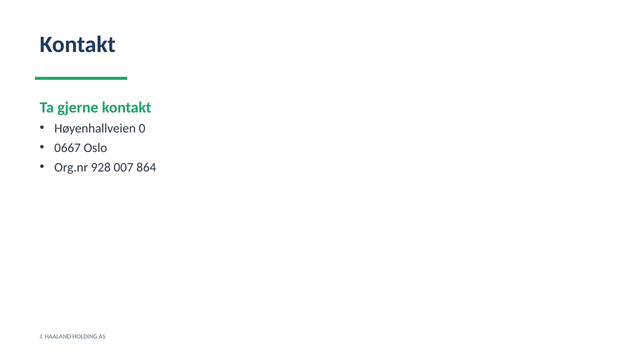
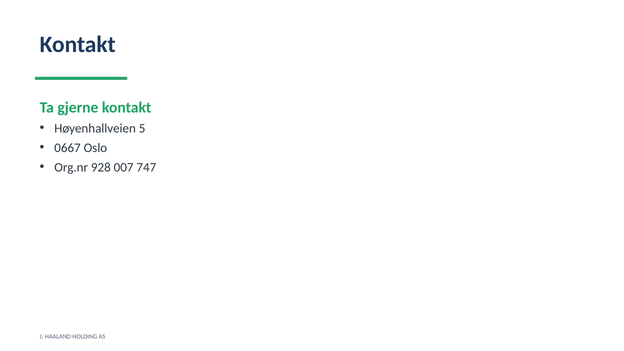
0: 0 -> 5 (142, 128)
864: 864 -> 747 (146, 167)
